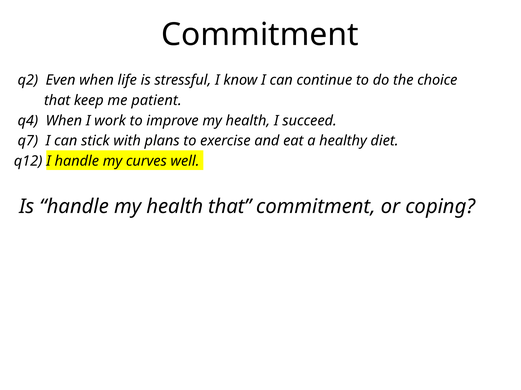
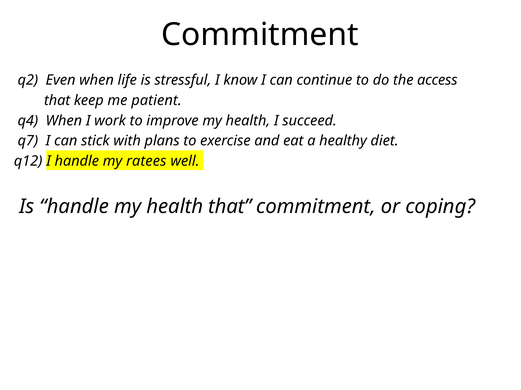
choice: choice -> access (437, 80)
curves: curves -> ratees (146, 161)
